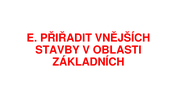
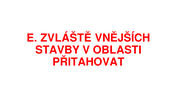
PŘIŘADIT: PŘIŘADIT -> ZVLÁŠTĚ (66, 38)
ZÁKLADNÍCH: ZÁKLADNÍCH -> PŘITAHOVAT (88, 62)
